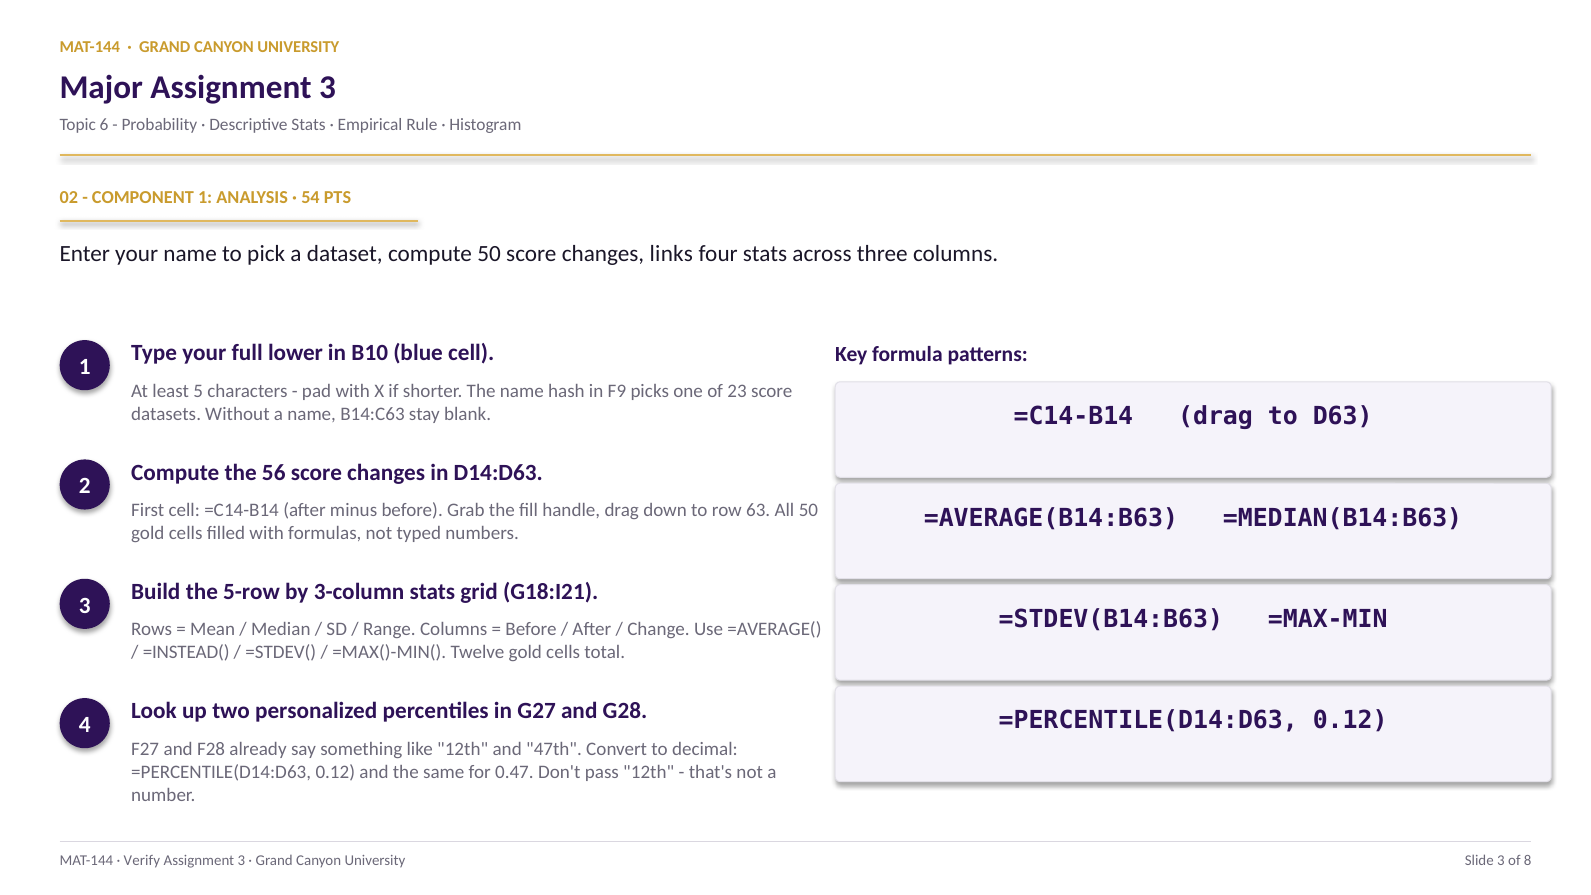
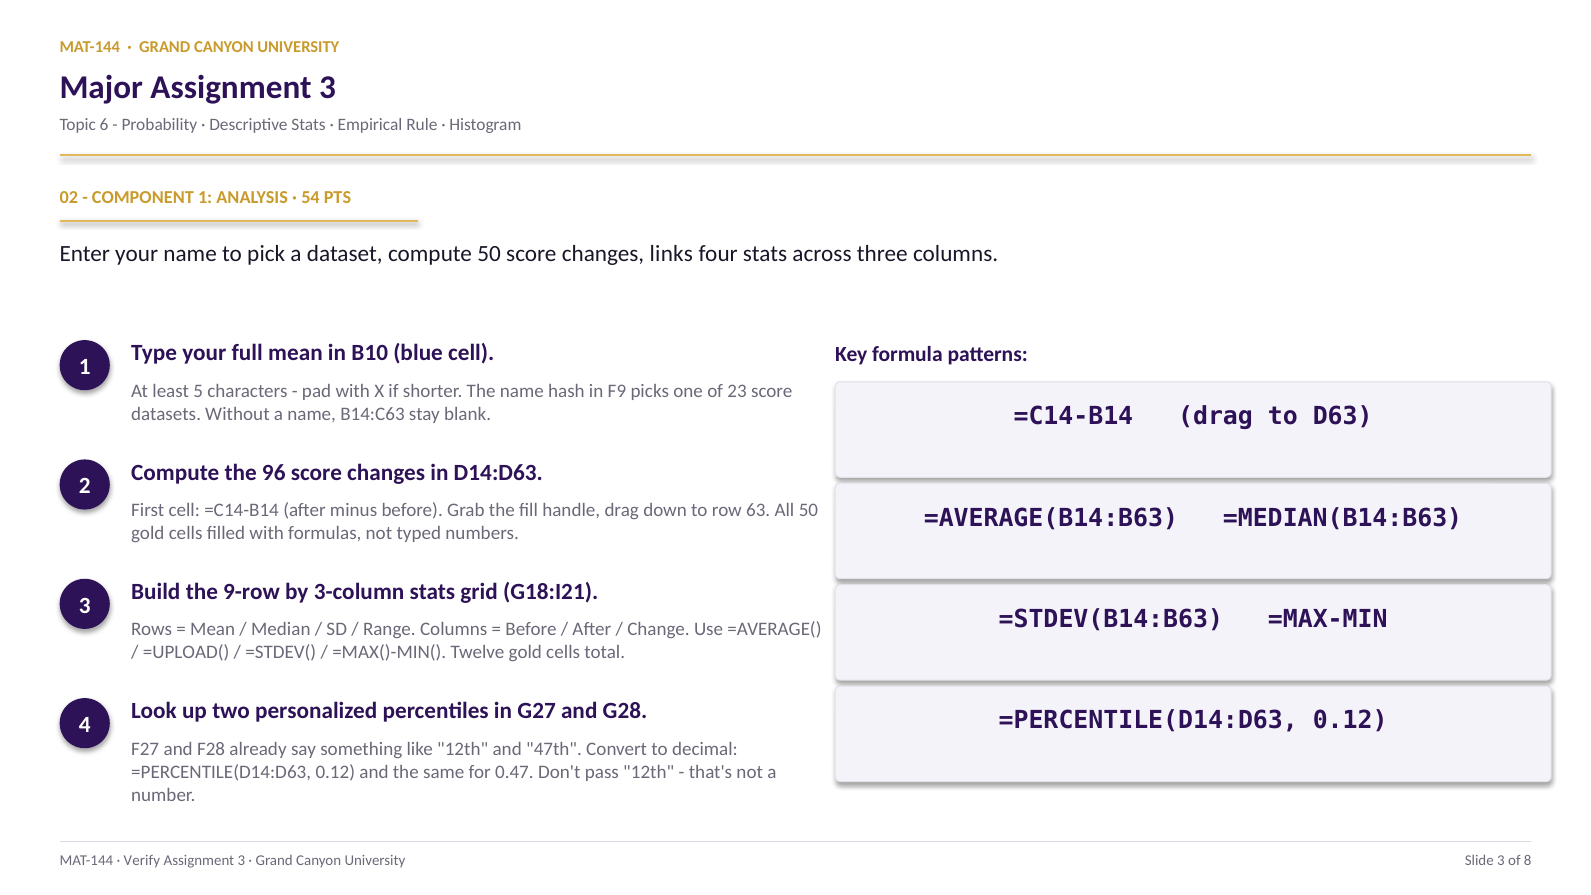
full lower: lower -> mean (295, 353)
56: 56 -> 96 (274, 473)
5-row: 5-row -> 9-row (252, 592)
=INSTEAD(: =INSTEAD( -> =UPLOAD( (186, 653)
